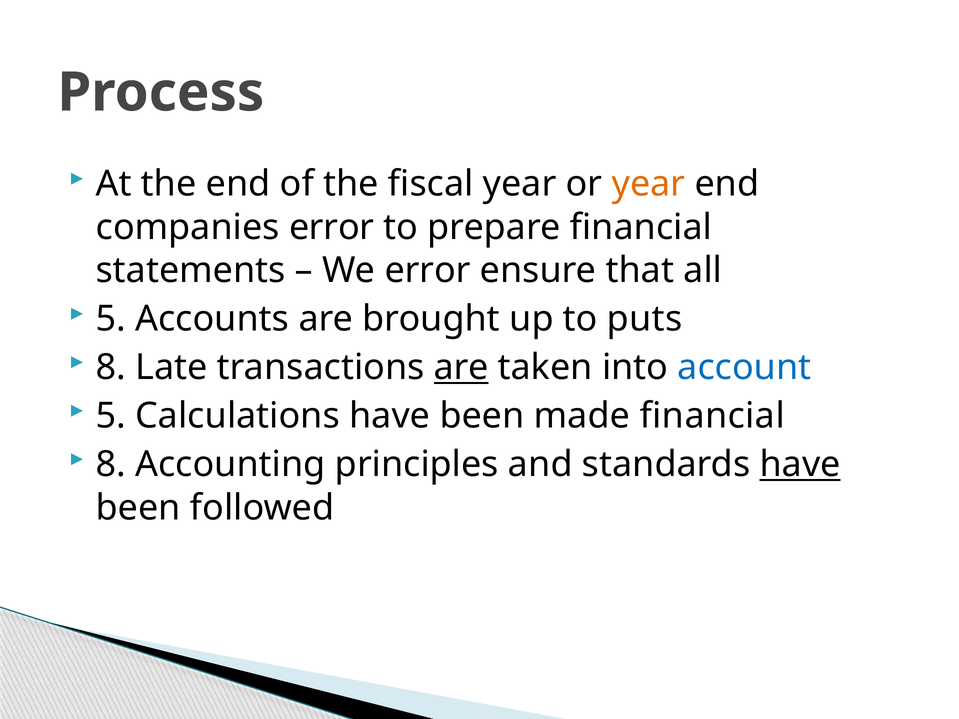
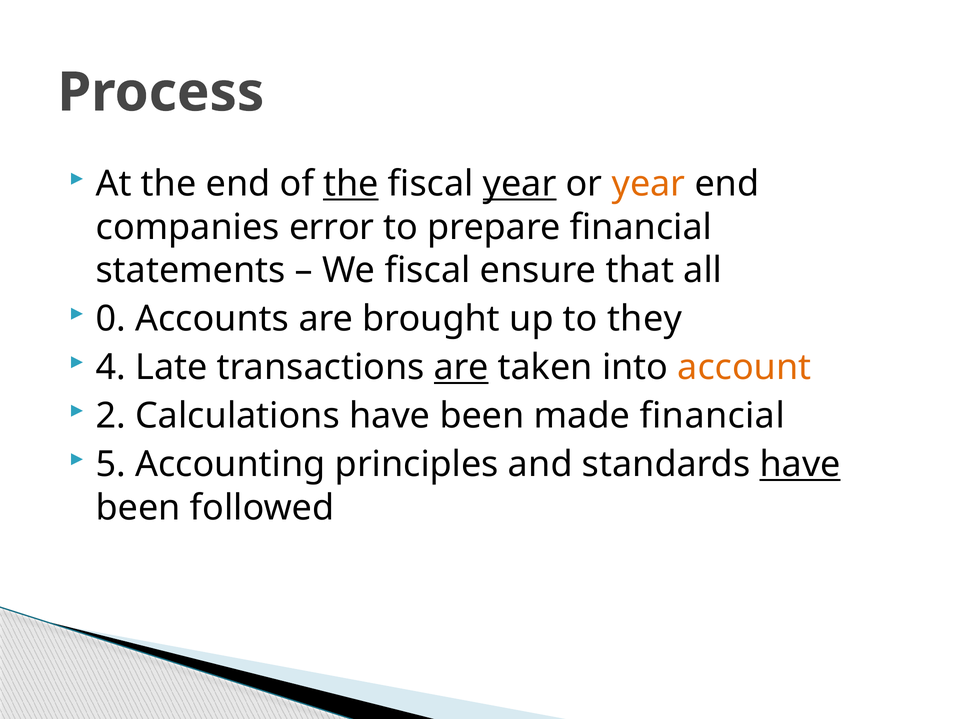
the underline: none -> present (351, 184)
year underline: none -> present (520, 184)
We error: error -> fiscal (428, 271)
5: 5 -> 0 (111, 319)
puts: puts -> they (645, 319)
8: 8 -> 4 (111, 368)
account colour: blue -> orange (744, 368)
5: 5 -> 2 (111, 416)
8: 8 -> 5 (111, 465)
